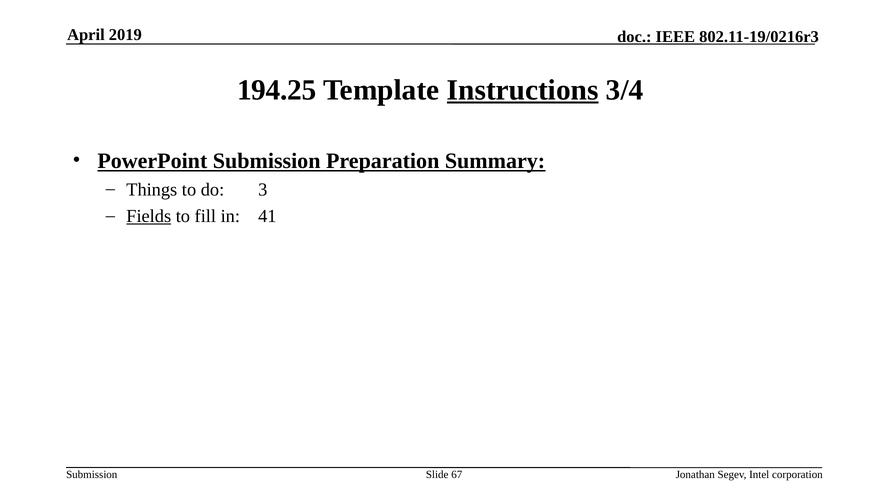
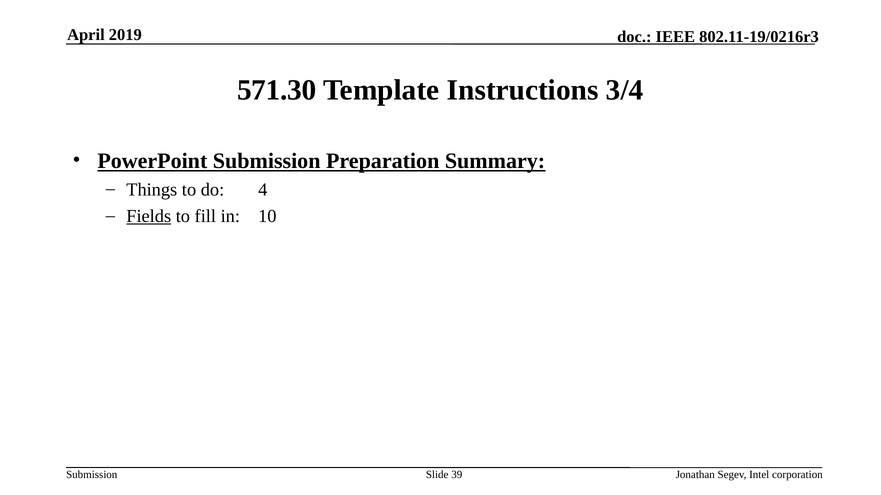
194.25: 194.25 -> 571.30 (277, 90)
Instructions underline: present -> none (523, 90)
3: 3 -> 4 (263, 190)
41: 41 -> 10 (267, 216)
67: 67 -> 39 (457, 475)
